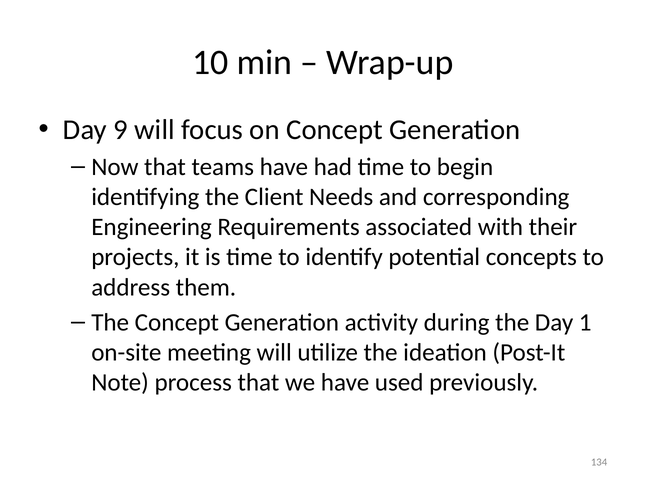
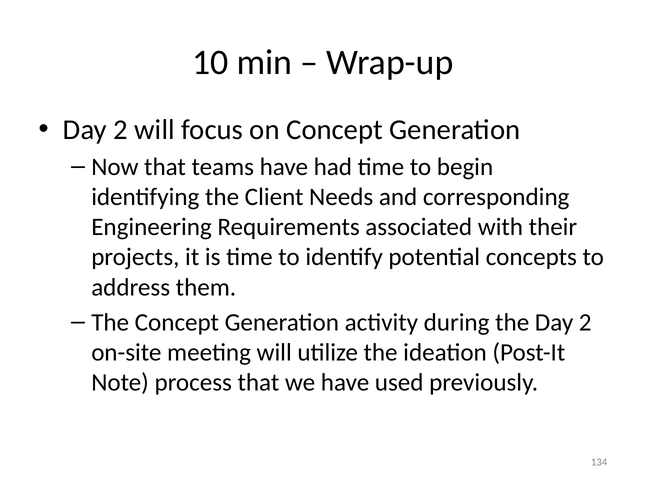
9: 9 -> 2 (121, 130)
the Day 1: 1 -> 2 (585, 323)
